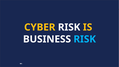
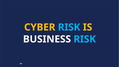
RISK colour: white -> light blue (69, 27)
